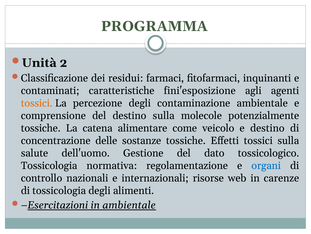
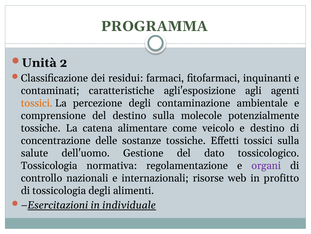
fini'esposizione: fini'esposizione -> agli'esposizione (200, 91)
organi colour: blue -> purple (266, 165)
carenze: carenze -> profitto (281, 178)
in ambientale: ambientale -> individuale (129, 205)
